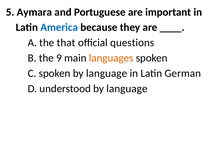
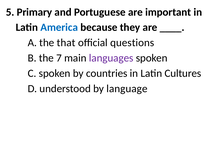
Aymara: Aymara -> Primary (34, 12)
9: 9 -> 7 (59, 58)
languages colour: orange -> purple (111, 58)
spoken by language: language -> countries (107, 73)
German: German -> Cultures (183, 73)
